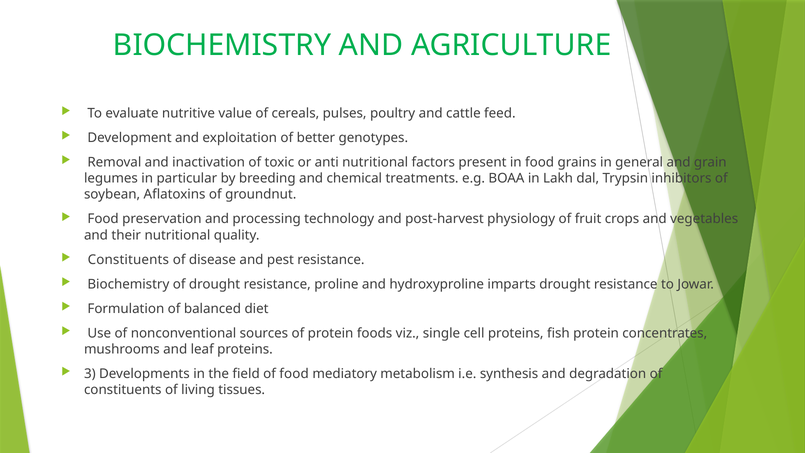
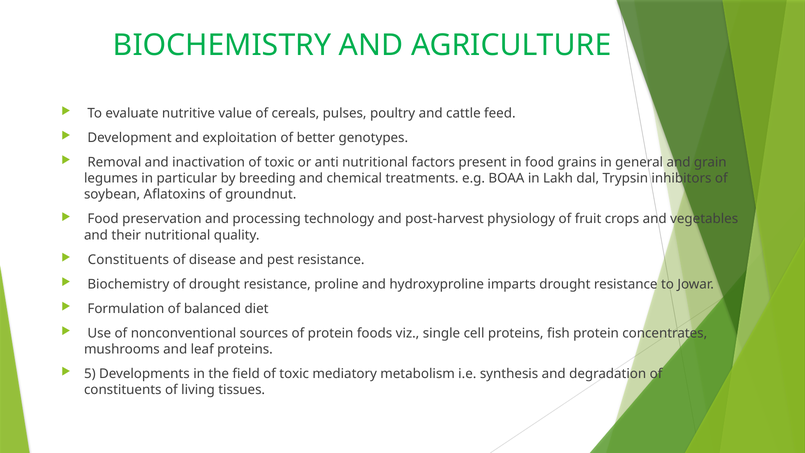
3: 3 -> 5 (90, 374)
field of food: food -> toxic (294, 374)
